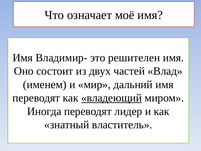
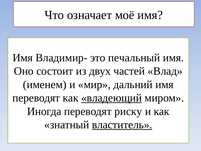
решителен: решителен -> печальный (134, 58)
лидер: лидер -> риску (128, 111)
властитель underline: none -> present (122, 125)
